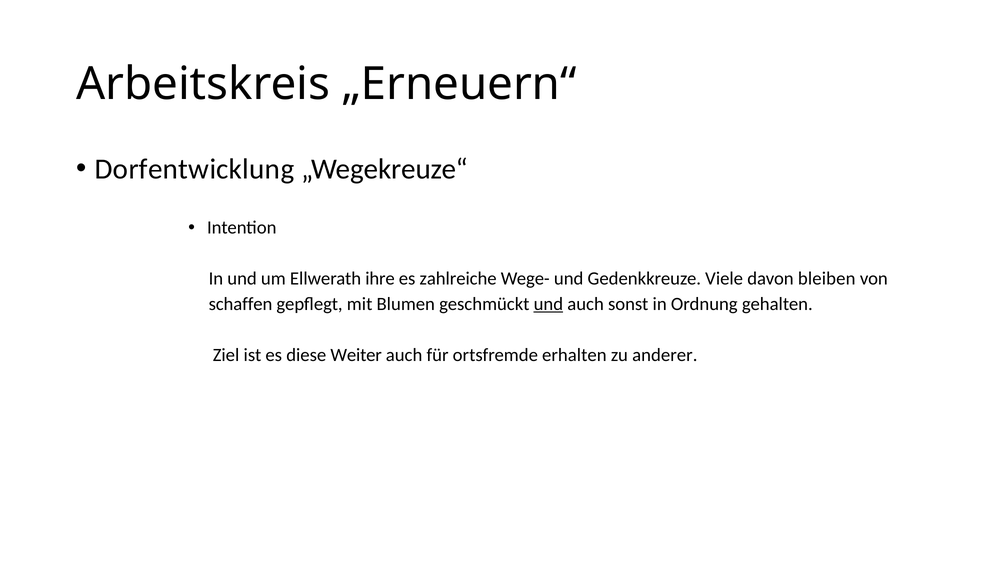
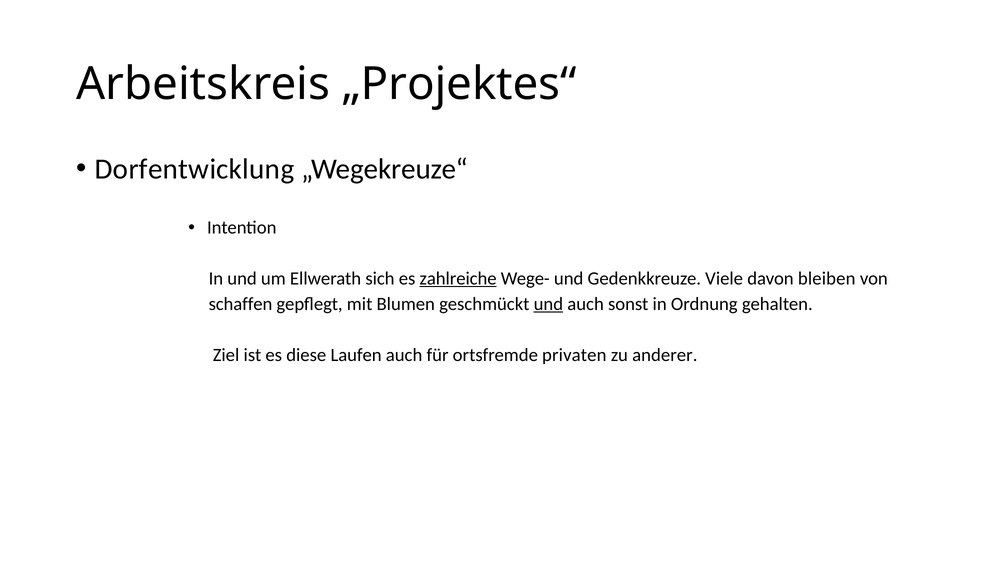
„Erneuern“: „Erneuern“ -> „Projektes“ (459, 84)
ihre: ihre -> sich (380, 278)
zahlreiche underline: none -> present (458, 278)
Weiter: Weiter -> Laufen (356, 354)
erhalten: erhalten -> privaten (574, 354)
